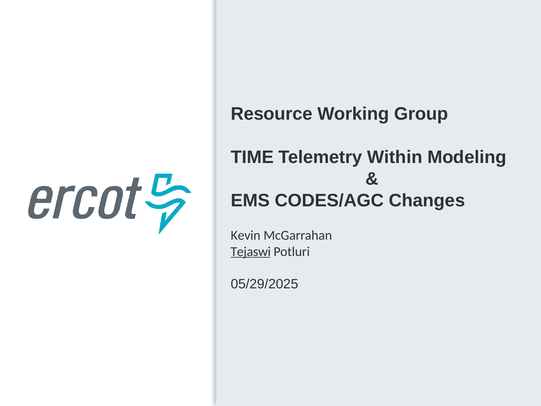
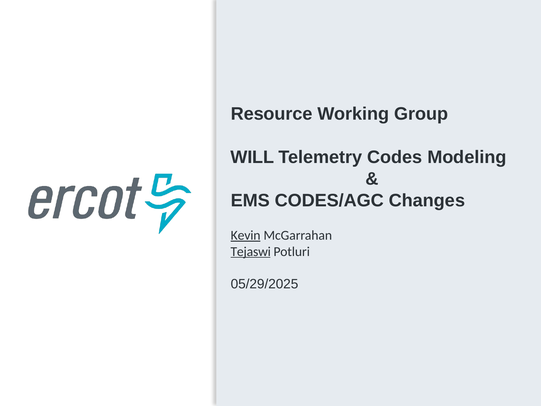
TIME: TIME -> WILL (252, 157)
Within: Within -> Codes (395, 157)
Kevin underline: none -> present (246, 235)
